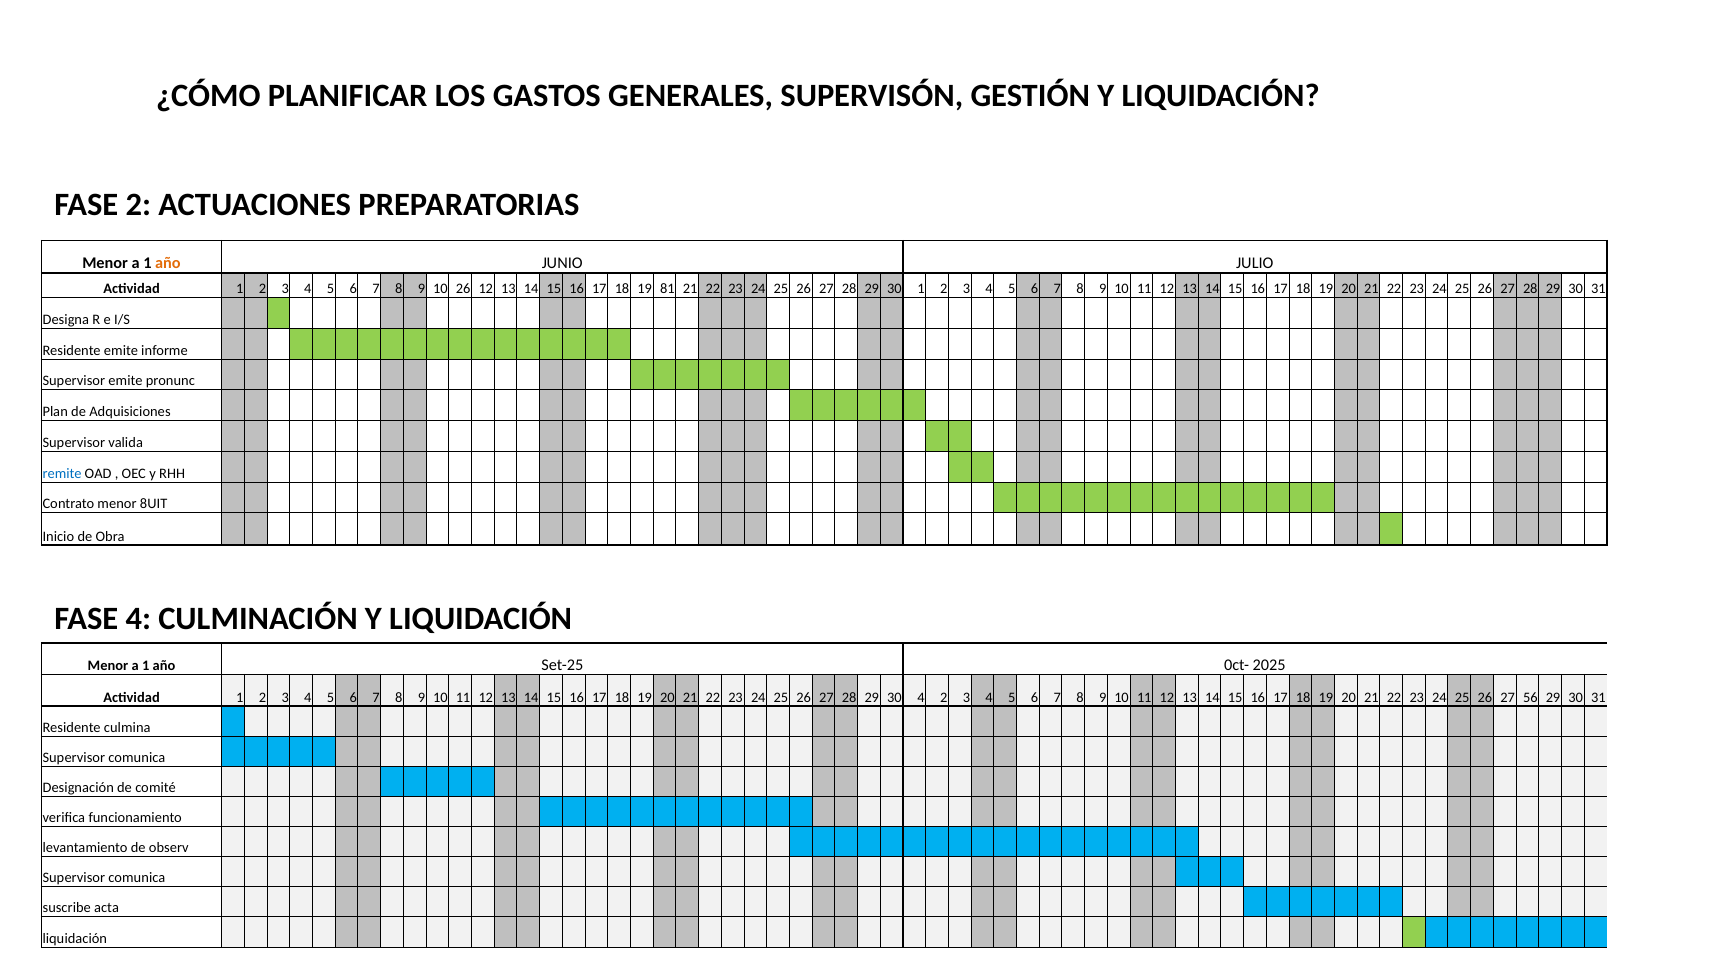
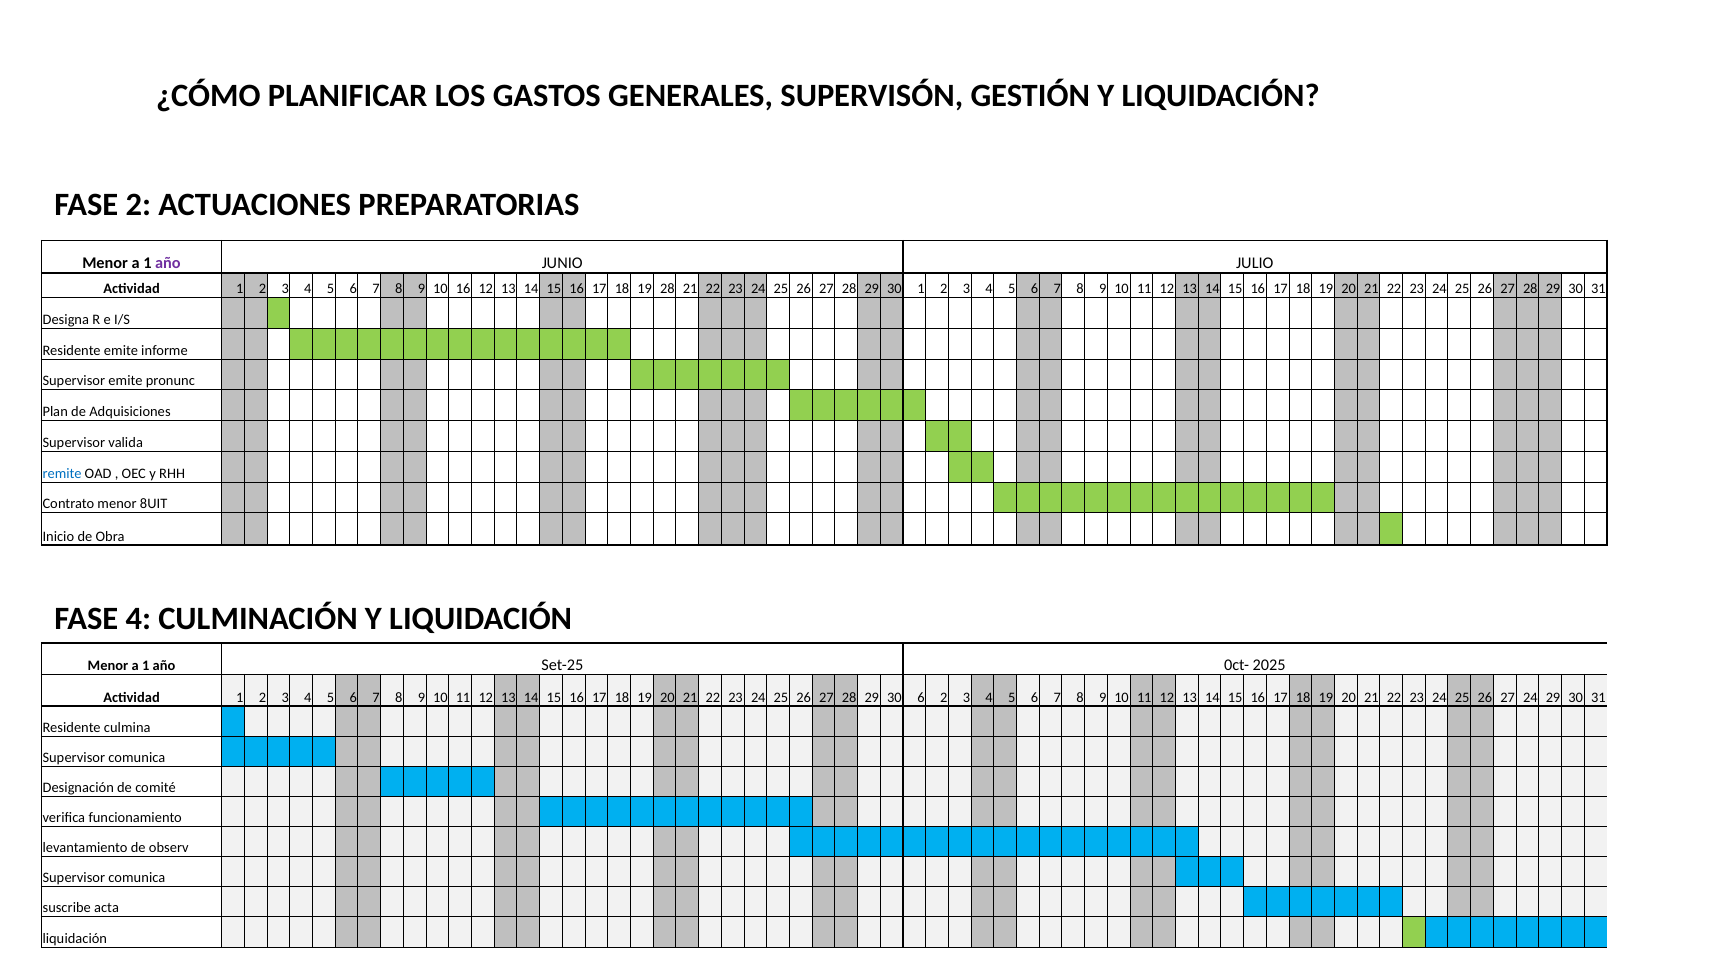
año colour: orange -> purple (168, 263)
10 26: 26 -> 16 (463, 289)
19 81: 81 -> 28 (667, 289)
30 4: 4 -> 6 (921, 698)
27 56: 56 -> 24 (1530, 698)
